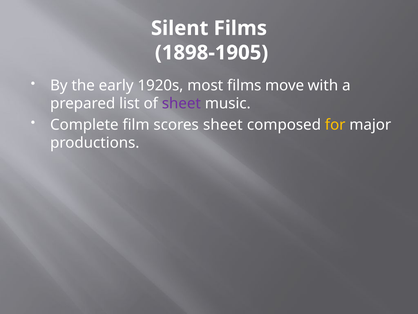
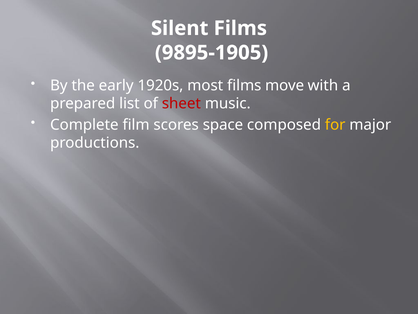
1898-1905: 1898-1905 -> 9895-1905 (212, 53)
sheet colour: purple -> red (181, 103)
scores sheet: sheet -> space (223, 125)
